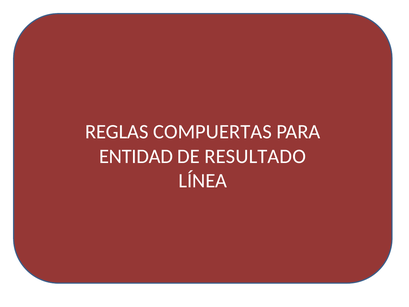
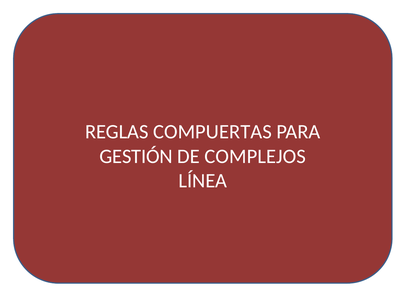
ENTIDAD: ENTIDAD -> GESTIÓN (136, 156)
RESULTADO: RESULTADO -> COMPLEJOS (255, 156)
